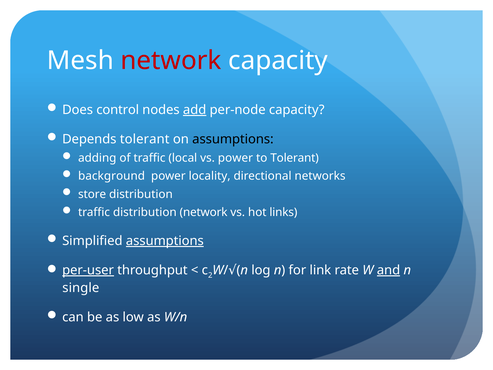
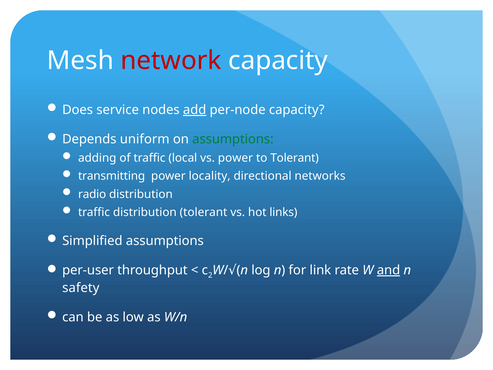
control: control -> service (118, 110)
Depends tolerant: tolerant -> uniform (145, 139)
assumptions colour: black -> green (233, 139)
background: background -> transmitting (112, 176)
store: store -> radio (92, 194)
distribution network: network -> tolerant (203, 212)
assumptions underline: present -> none (165, 241)
per-user underline: present -> none (88, 270)
single: single -> safety (81, 288)
